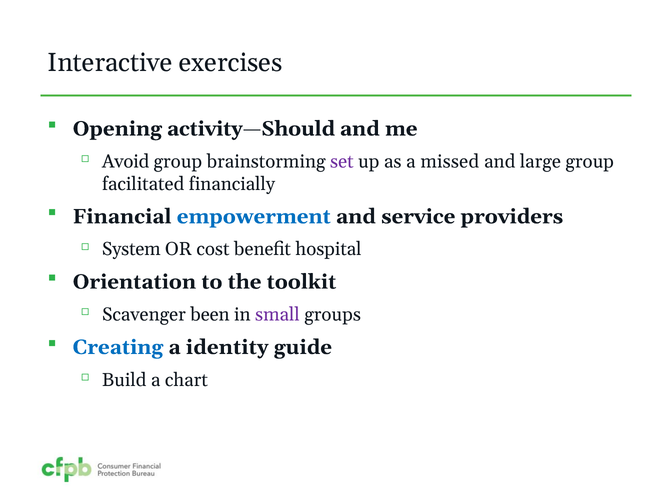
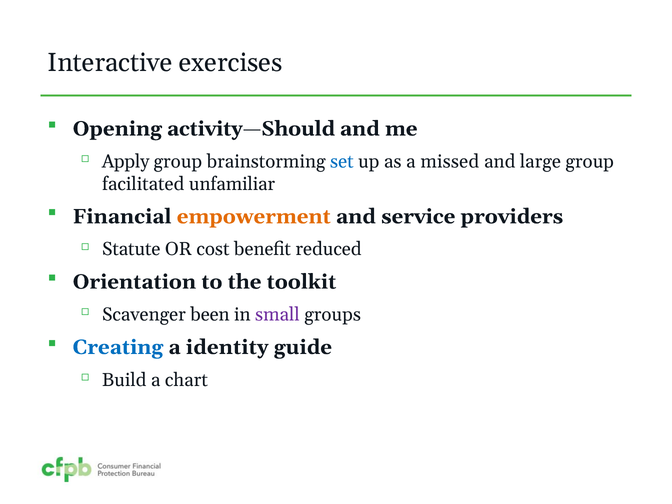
Avoid: Avoid -> Apply (126, 161)
set colour: purple -> blue (342, 161)
financially: financially -> unfamiliar (232, 184)
empowerment colour: blue -> orange (254, 216)
System: System -> Statute (131, 249)
hospital: hospital -> reduced (329, 249)
